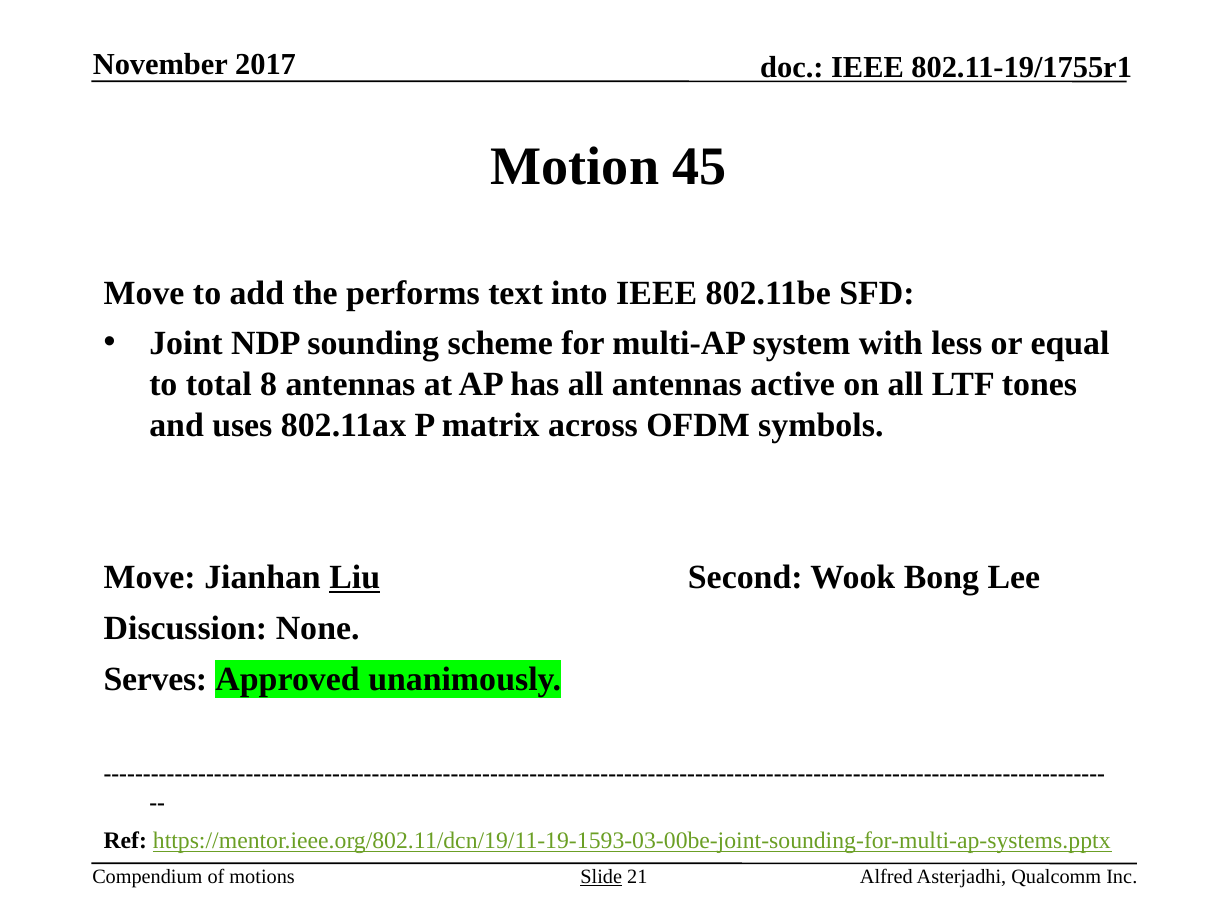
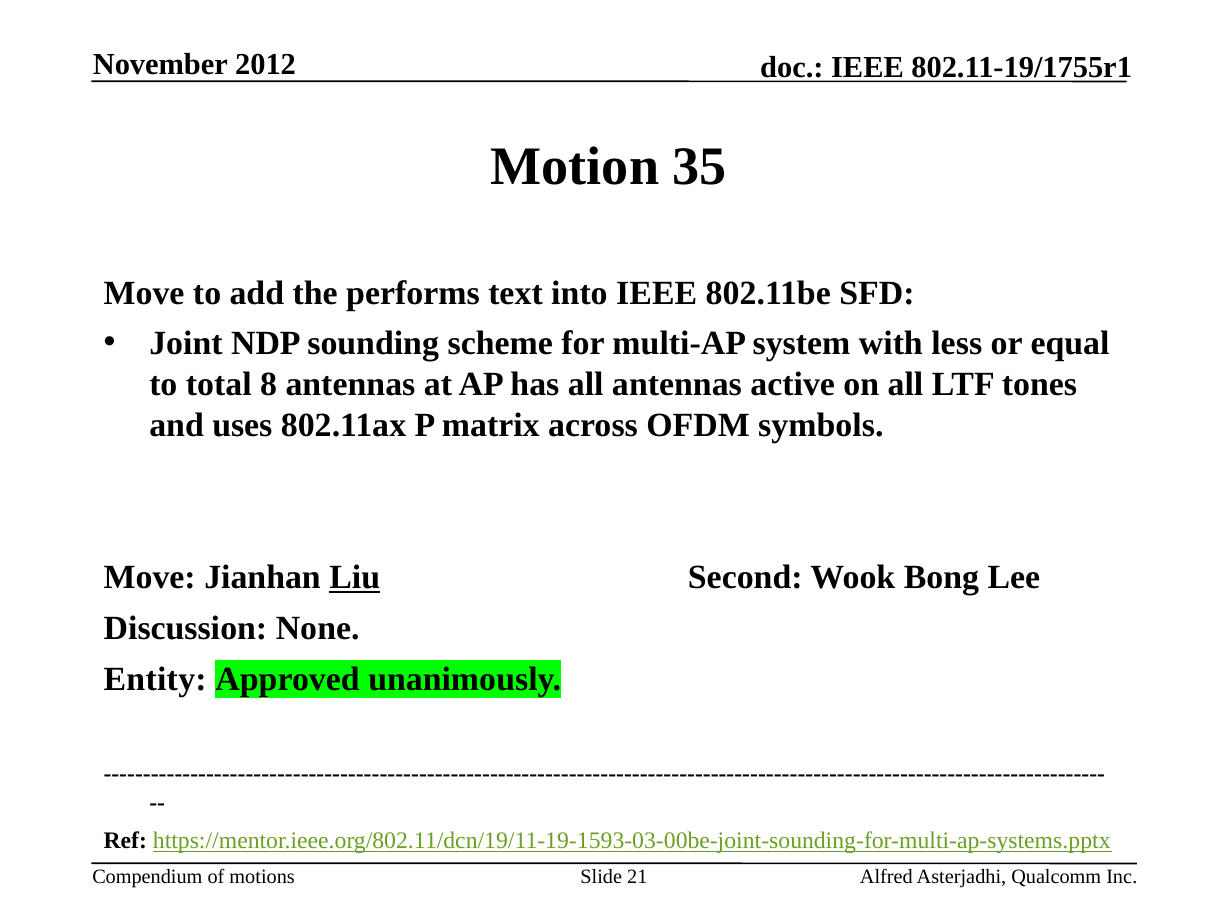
2017: 2017 -> 2012 (266, 65)
45: 45 -> 35 (700, 166)
Serves: Serves -> Entity (155, 679)
Slide underline: present -> none (601, 876)
